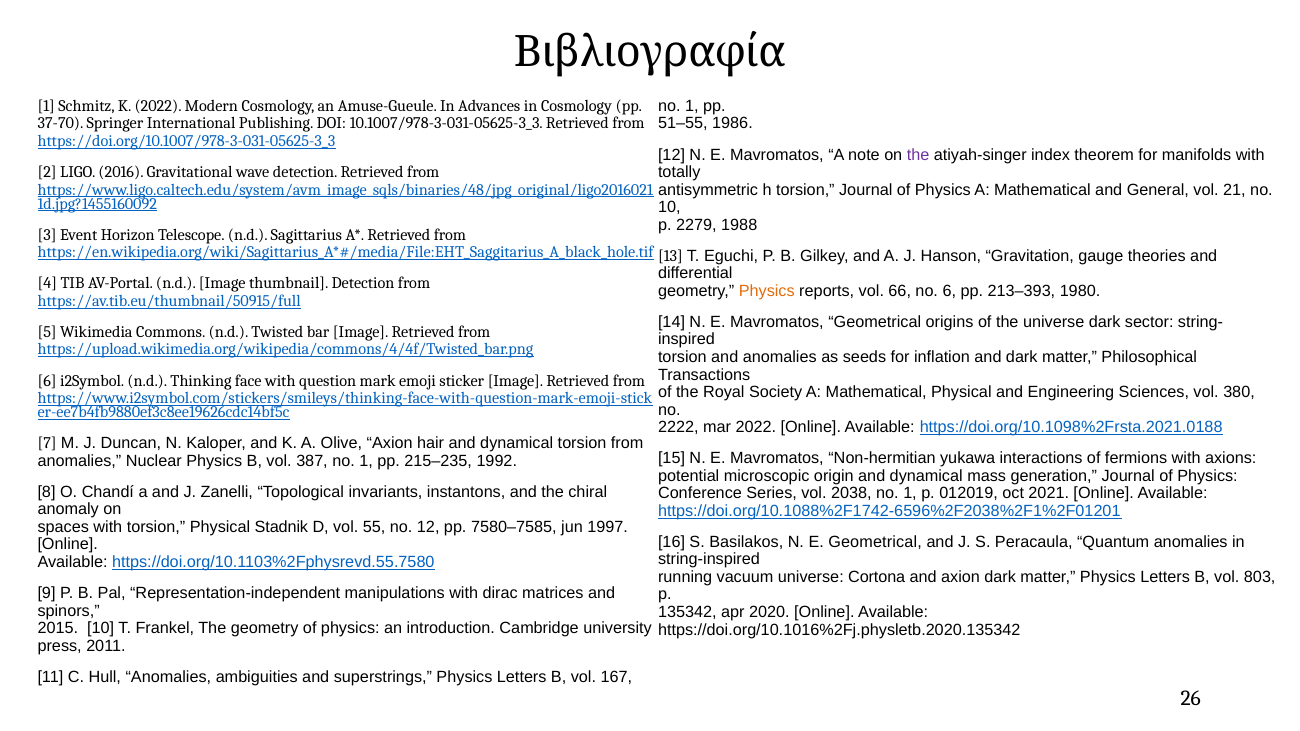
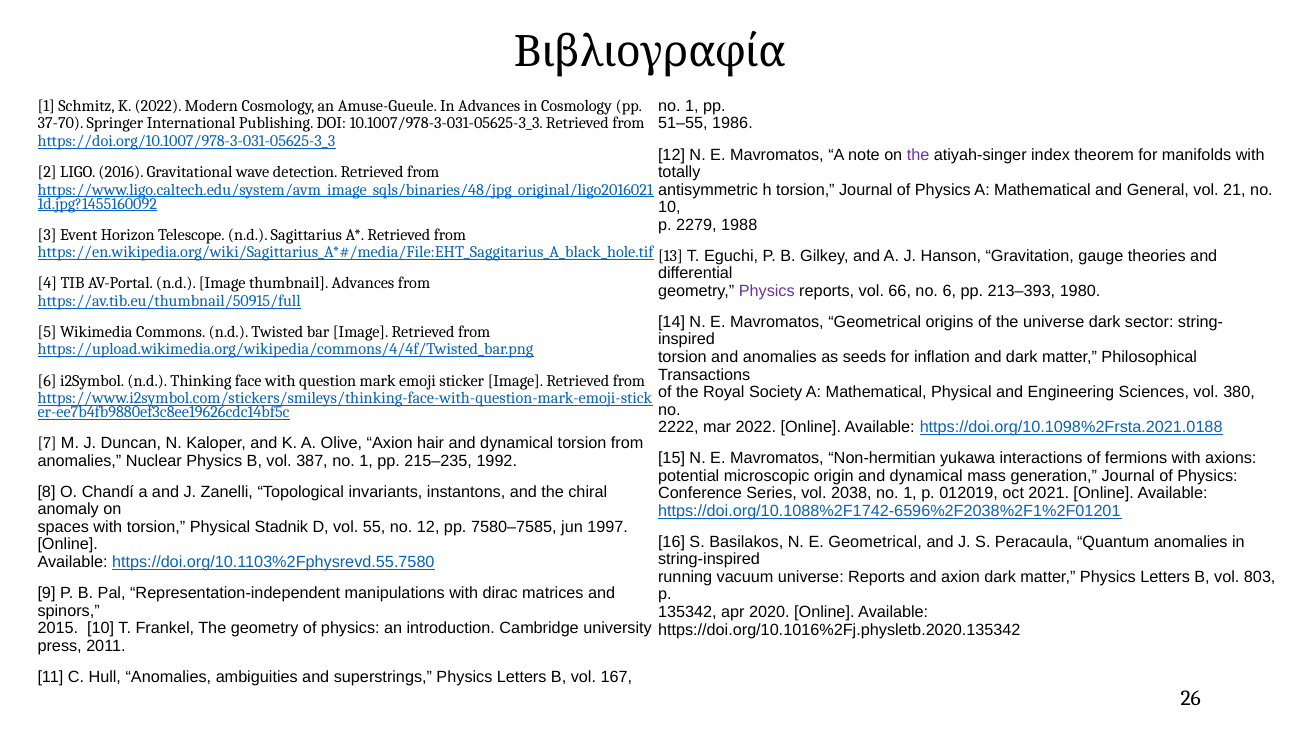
thumbnail Detection: Detection -> Advances (363, 284)
Physics colour: orange -> purple (767, 291)
universe Cortona: Cortona -> Reports (877, 577)
